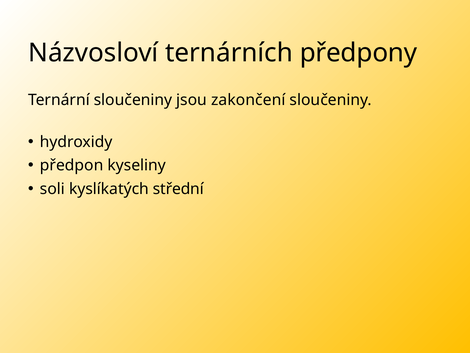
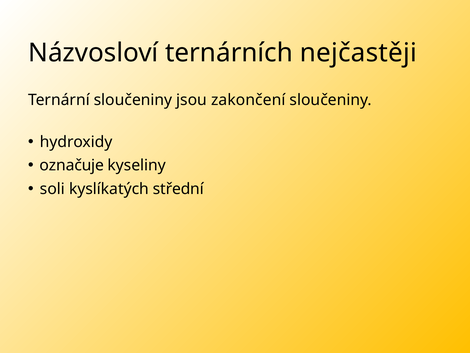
předpony: předpony -> nejčastěji (358, 53)
předpon: předpon -> označuje (72, 165)
